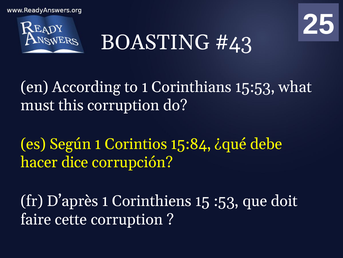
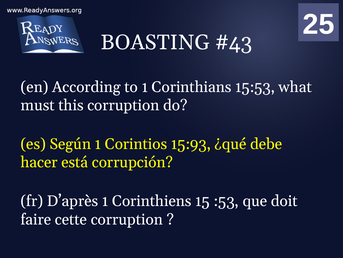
15:84: 15:84 -> 15:93 (191, 144)
dice: dice -> está (75, 162)
